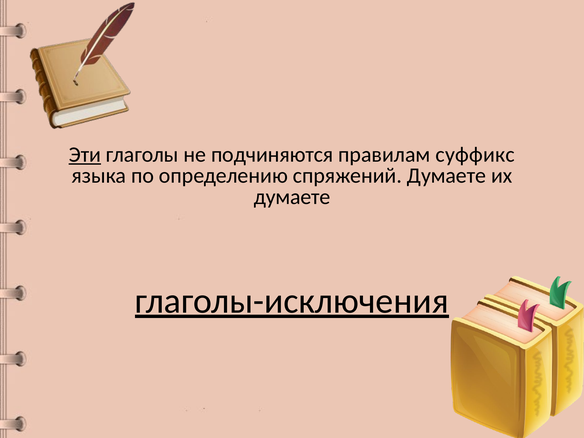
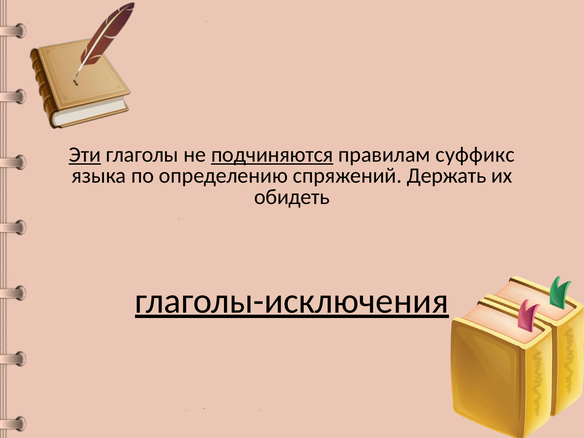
подчиняются underline: none -> present (272, 155)
спряжений Думаете: Думаете -> Держать (447, 176)
думаете: думаете -> обидеть (292, 197)
